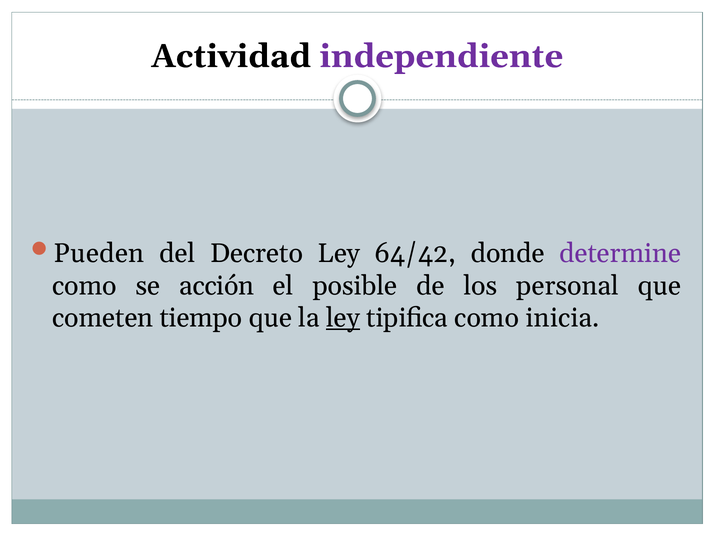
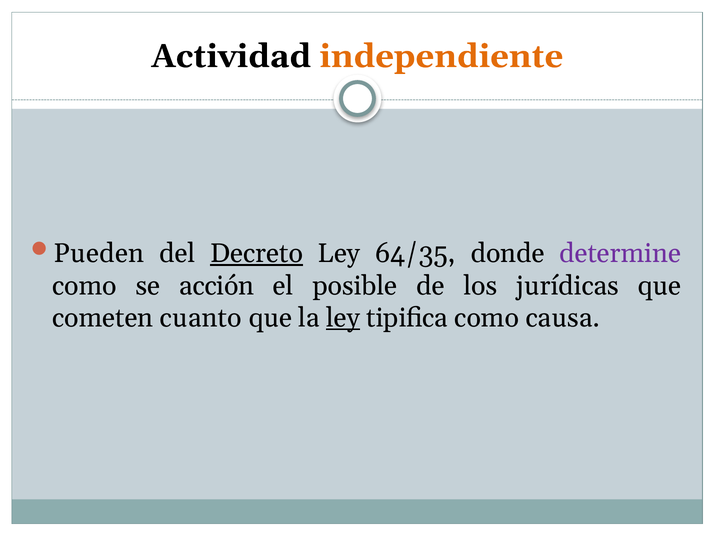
independiente colour: purple -> orange (441, 56)
Decreto underline: none -> present (257, 254)
64/42: 64/42 -> 64/35 (415, 254)
personal: personal -> jurídicas (568, 286)
tiempo: tiempo -> cuanto (201, 318)
inicia: inicia -> causa (563, 318)
